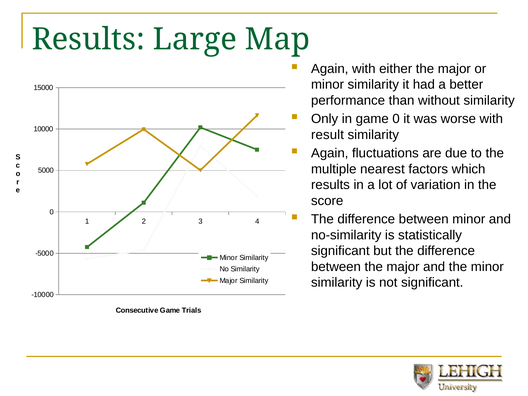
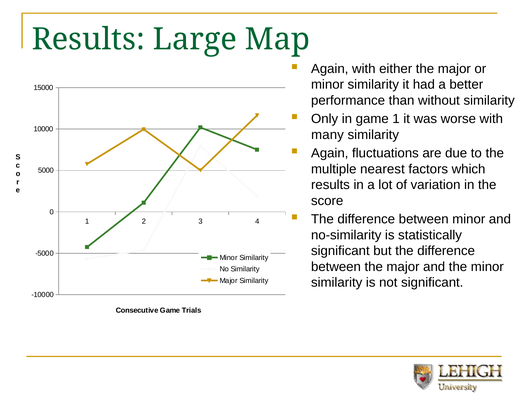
game 0: 0 -> 1 (396, 119)
result: result -> many (327, 135)
